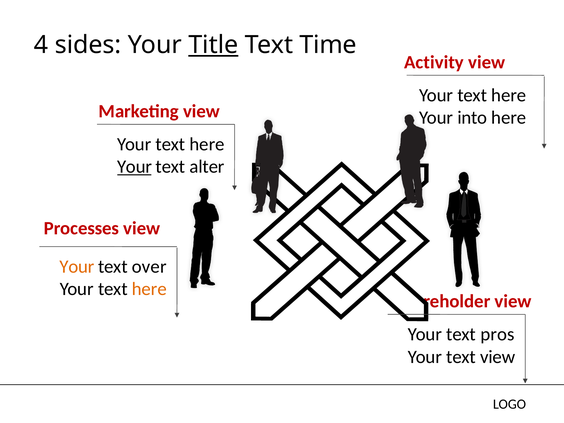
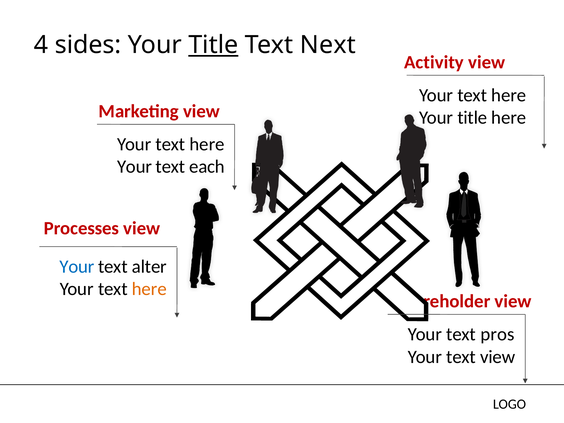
Time: Time -> Next (328, 45)
into: into -> title (472, 118)
Your underline: present -> none (134, 167)
alter: alter -> each (207, 167)
Your colour: orange -> blue (77, 267)
over: over -> alter (149, 267)
